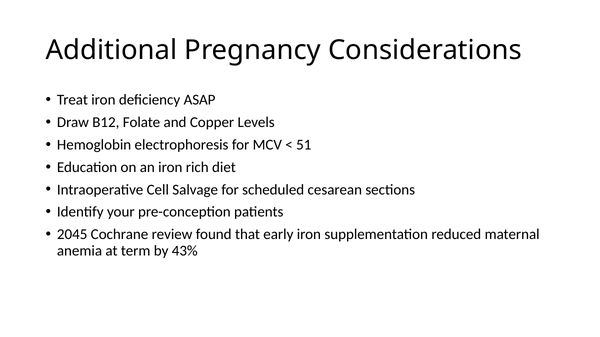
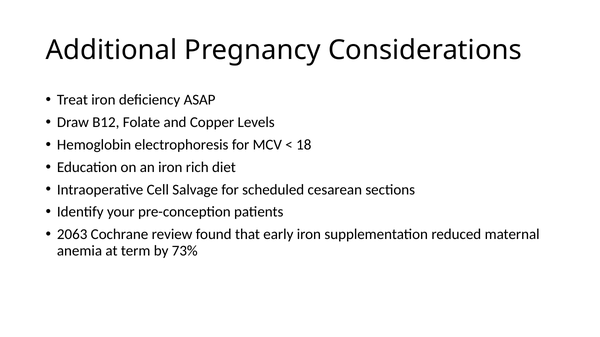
51: 51 -> 18 (304, 145)
2045: 2045 -> 2063 (72, 235)
43%: 43% -> 73% (185, 251)
